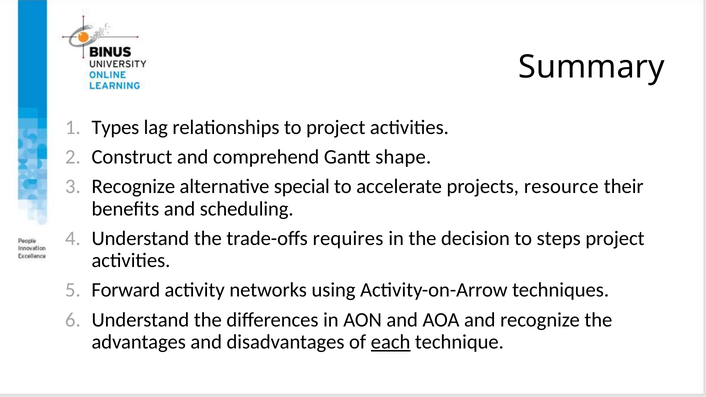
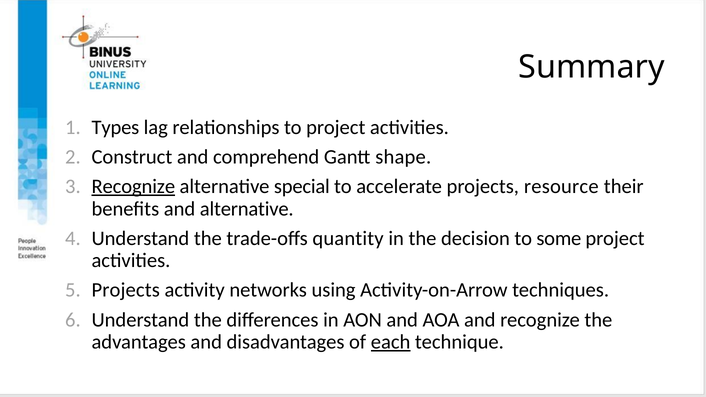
Recognize underline: none -> present (133, 187)
and scheduling: scheduling -> alternative (247, 209)
requires: requires -> quantity (348, 238)
steps: steps -> some (559, 238)
Forward: Forward -> Projects (126, 290)
